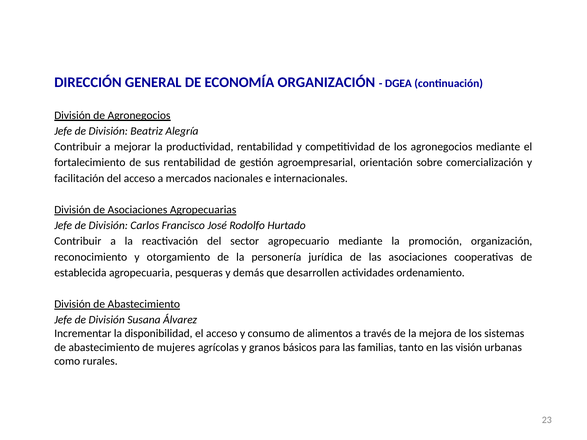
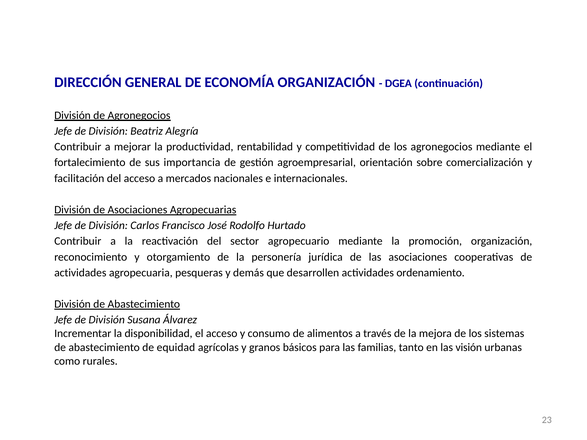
sus rentabilidad: rentabilidad -> importancia (192, 163)
establecida: establecida -> actividades (80, 273)
mujeres: mujeres -> equidad (176, 347)
